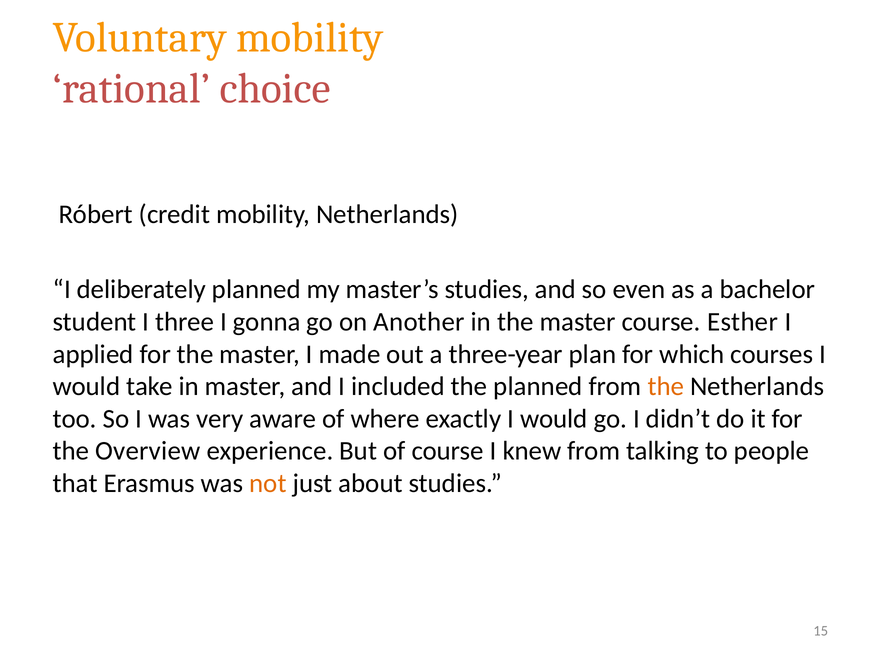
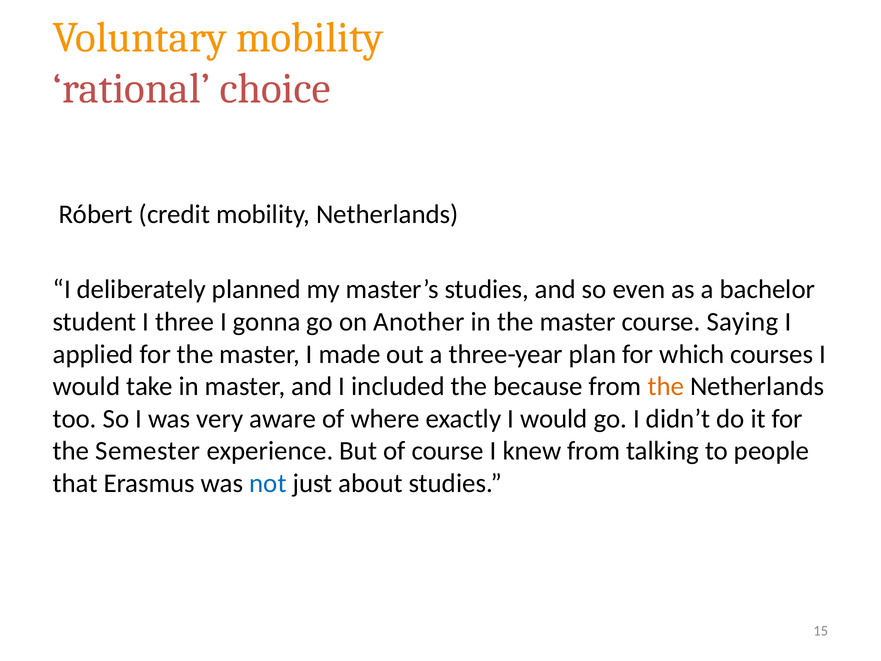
Esther: Esther -> Saying (743, 322)
the planned: planned -> because (538, 386)
Overview: Overview -> Semester (148, 451)
not colour: orange -> blue (268, 483)
